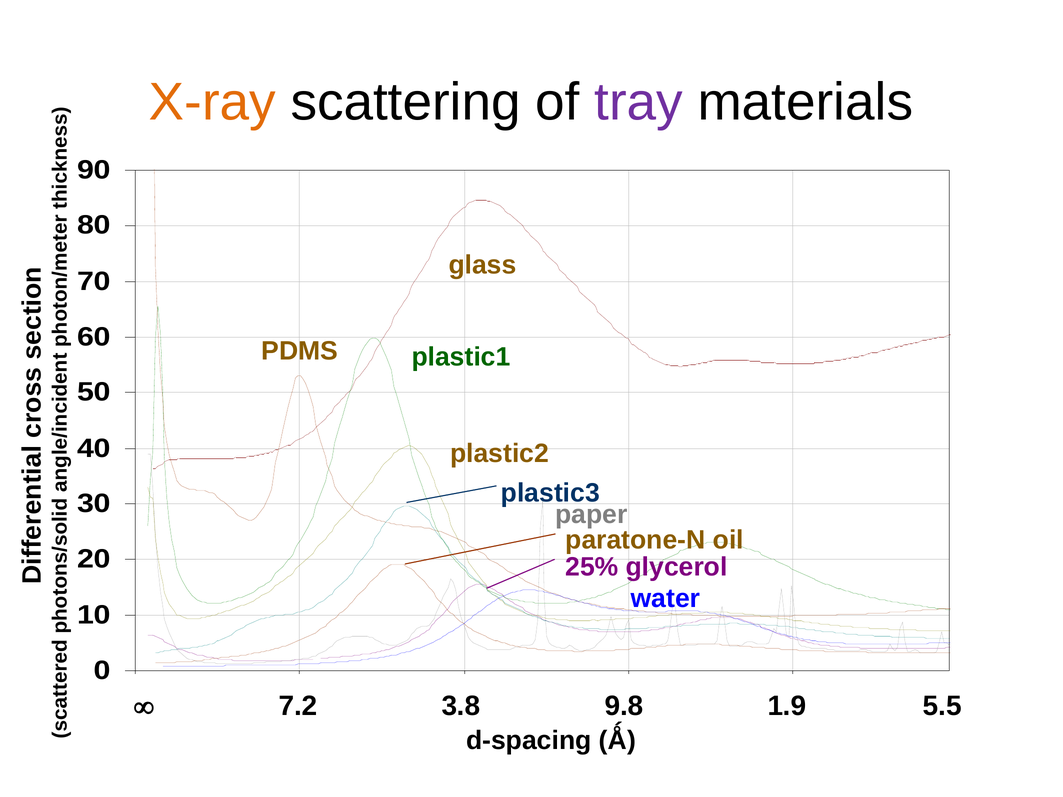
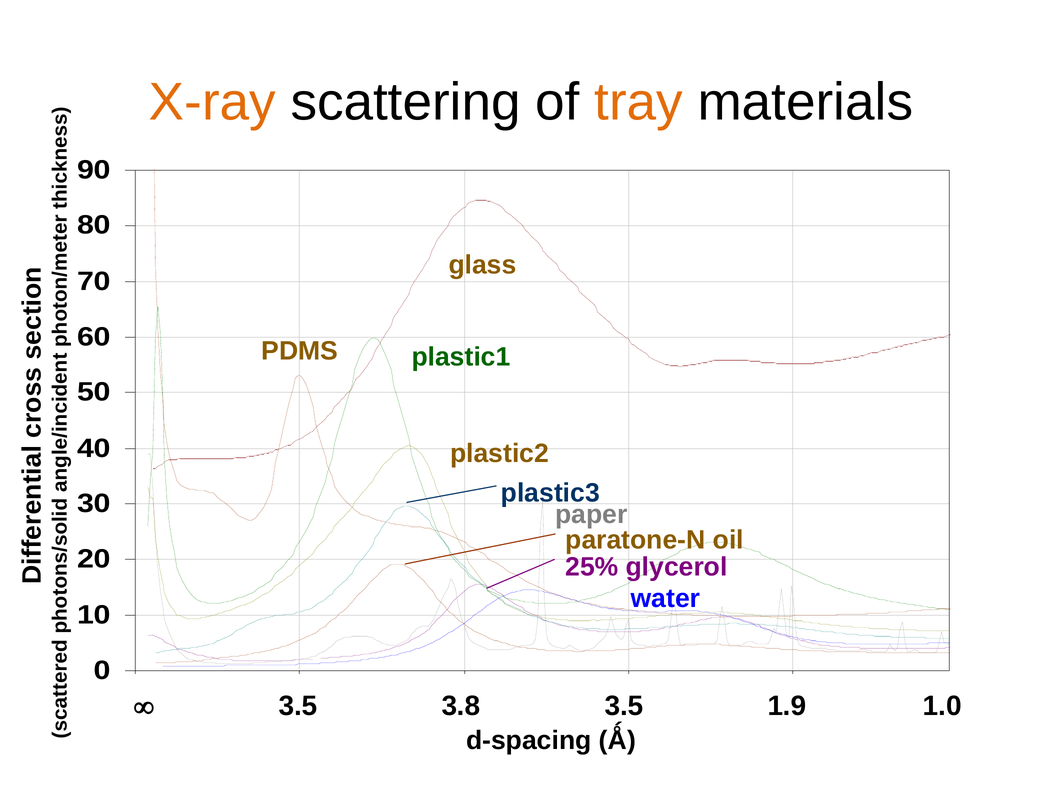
tray colour: purple -> orange (639, 102)
7.2: 7.2 -> 3.5 (298, 706)
3.8 9.8: 9.8 -> 3.5 (624, 706)
5.5: 5.5 -> 1.0 (942, 706)
